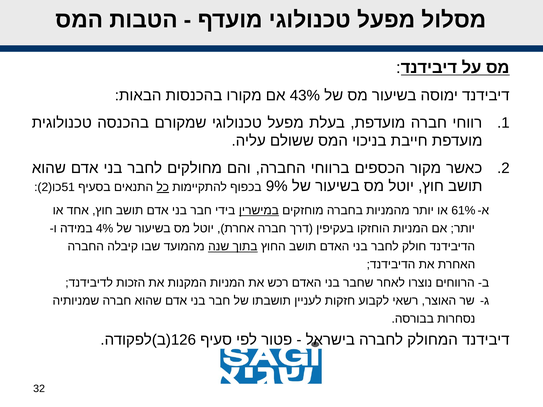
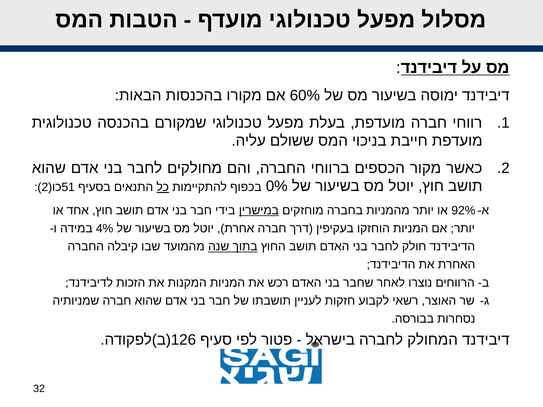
43%: 43% -> 60% (305, 96)
9%: 9% -> 0% (277, 186)
61%: 61% -> 92% (463, 211)
